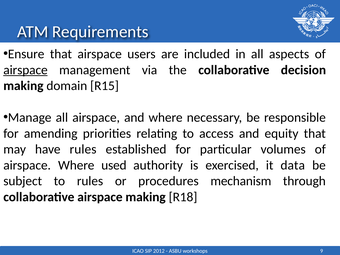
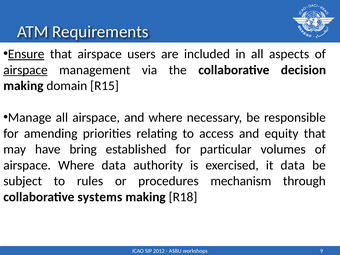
Ensure underline: none -> present (26, 54)
have rules: rules -> bring (83, 149)
Where used: used -> data (114, 165)
collaborative airspace: airspace -> systems (100, 197)
